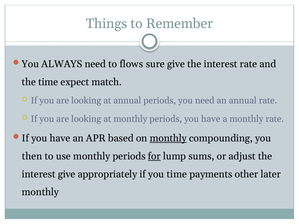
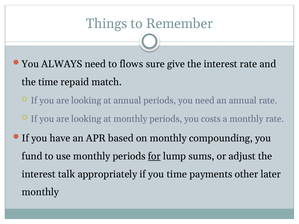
expect: expect -> repaid (75, 82)
periods you have: have -> costs (211, 119)
monthly underline: present -> none (168, 138)
then: then -> fund (32, 156)
interest give: give -> talk (66, 174)
